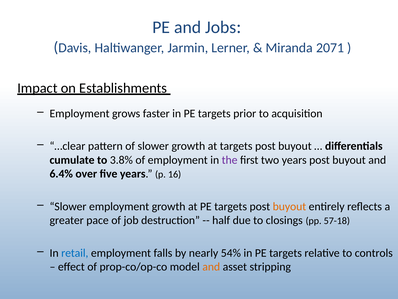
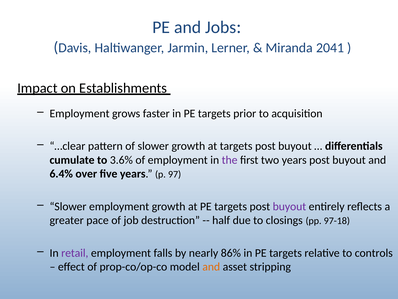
2071: 2071 -> 2041 (330, 48)
3.8%: 3.8% -> 3.6% (121, 160)
16: 16 -> 97 (175, 174)
buyout colour: orange -> purple (289, 206)
57-18: 57-18 -> 97-18 (337, 221)
retail colour: blue -> purple (75, 253)
54%: 54% -> 86% (231, 253)
